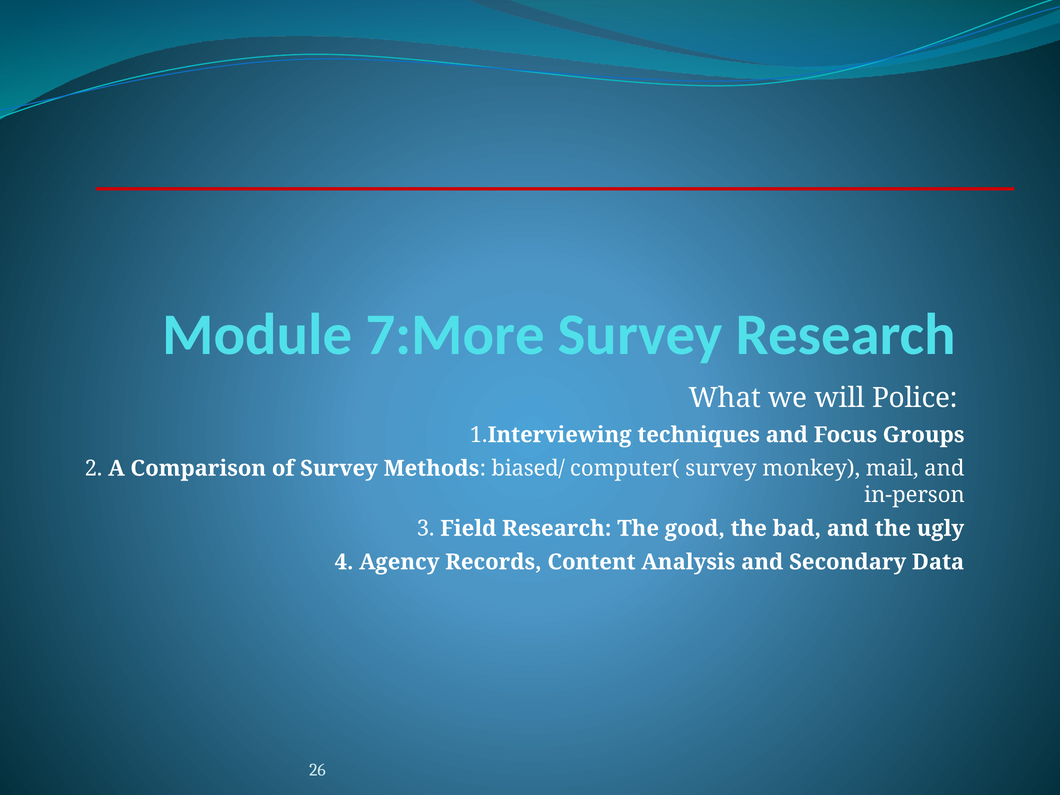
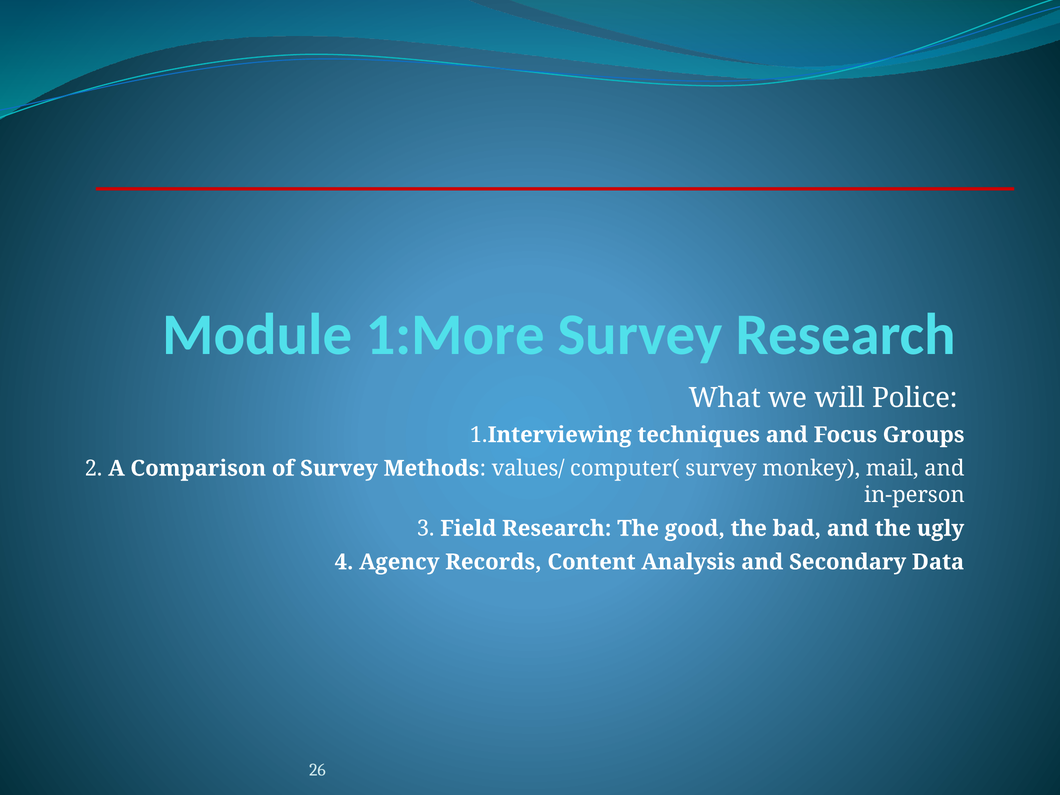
7:More: 7:More -> 1:More (455, 335)
biased/: biased/ -> values/ (528, 468)
